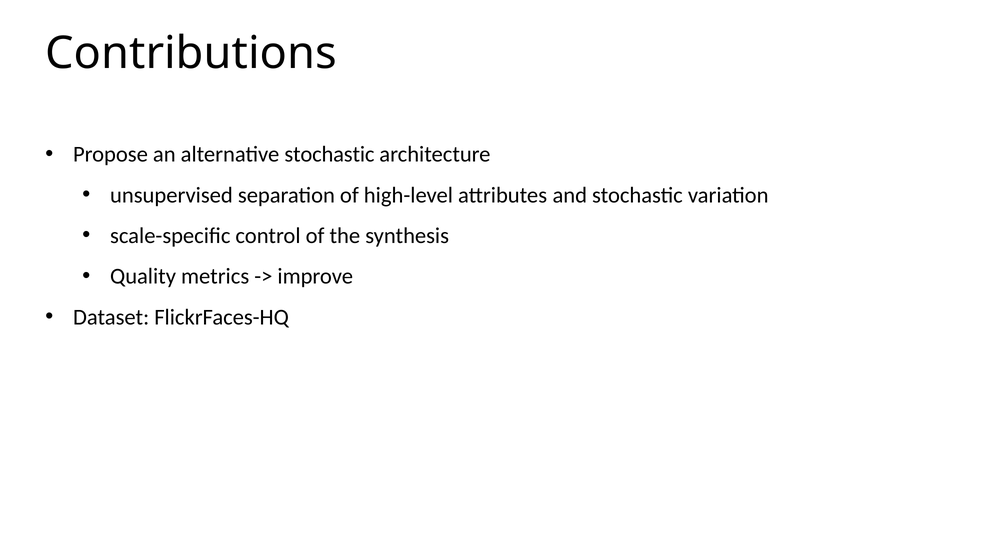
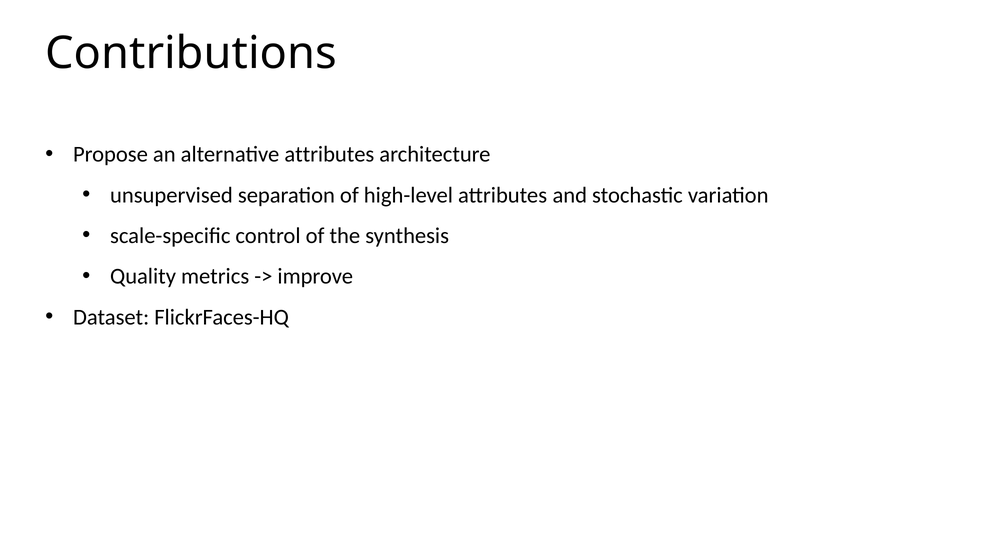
alternative stochastic: stochastic -> attributes (329, 154)
